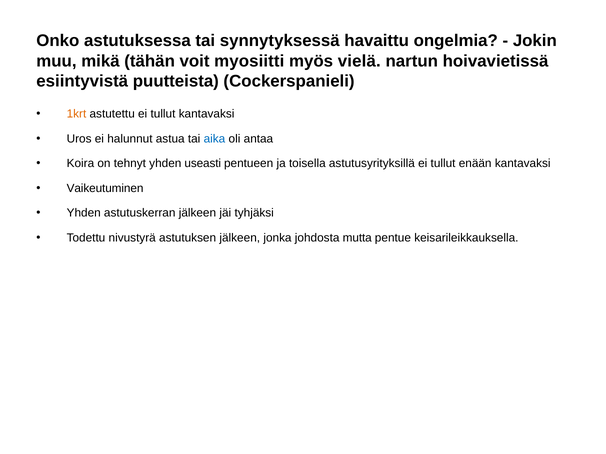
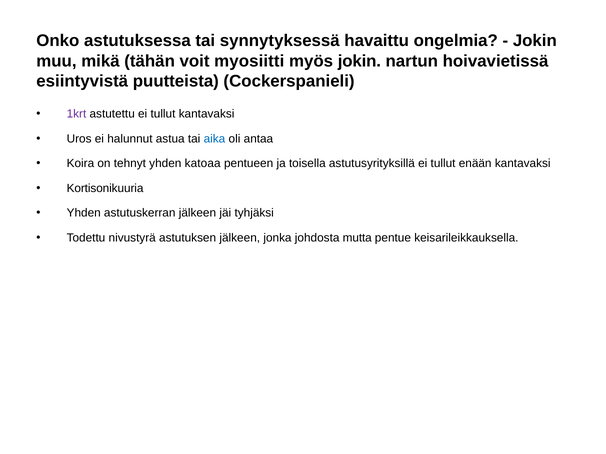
myös vielä: vielä -> jokin (359, 61)
1krt colour: orange -> purple (76, 114)
useasti: useasti -> katoaa (203, 164)
Vaikeutuminen: Vaikeutuminen -> Kortisonikuuria (105, 189)
